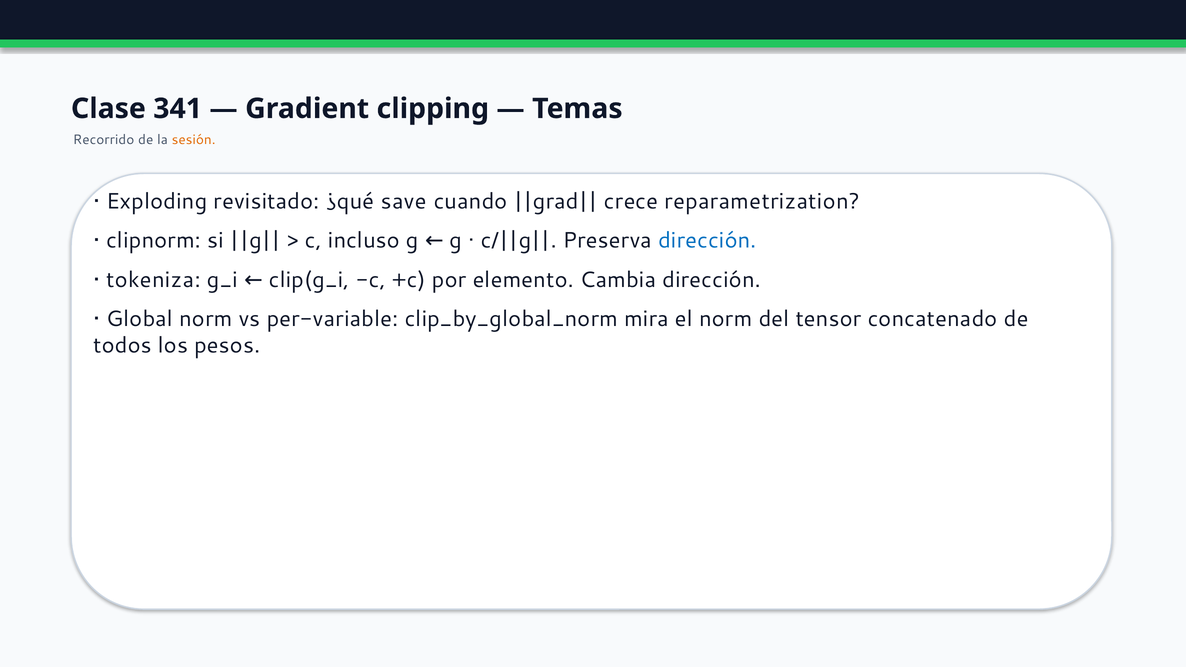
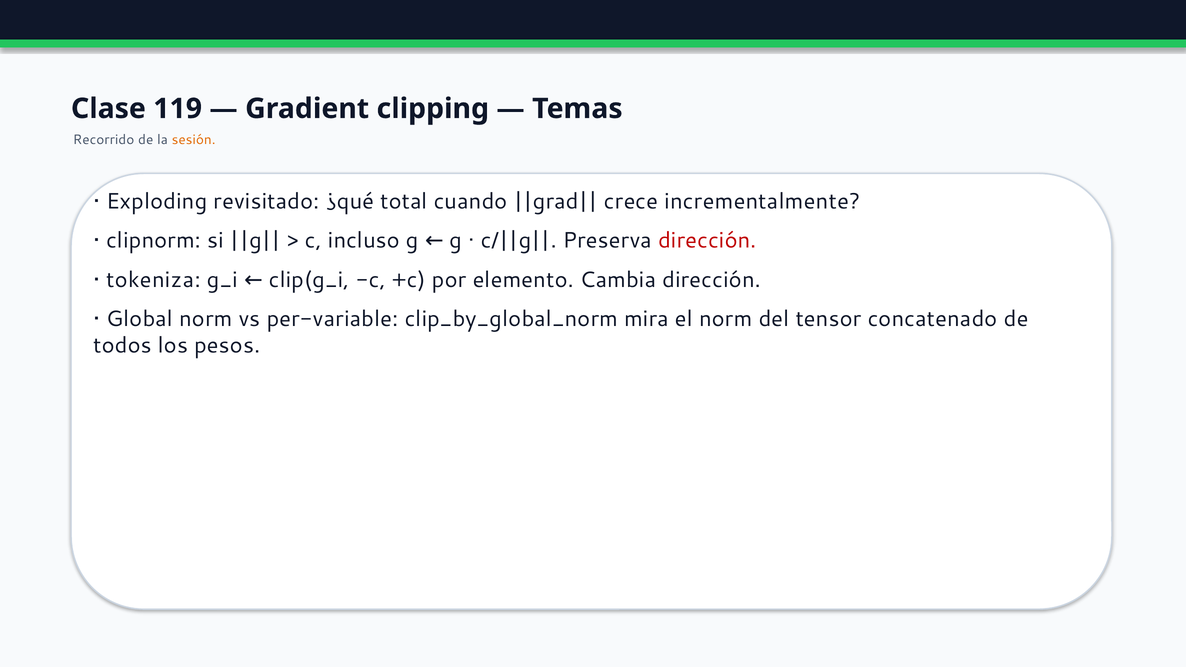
341: 341 -> 119 (178, 109)
save: save -> total (404, 202)
reparametrization: reparametrization -> incrementalmente (762, 202)
dirección colour: blue -> red (707, 241)
